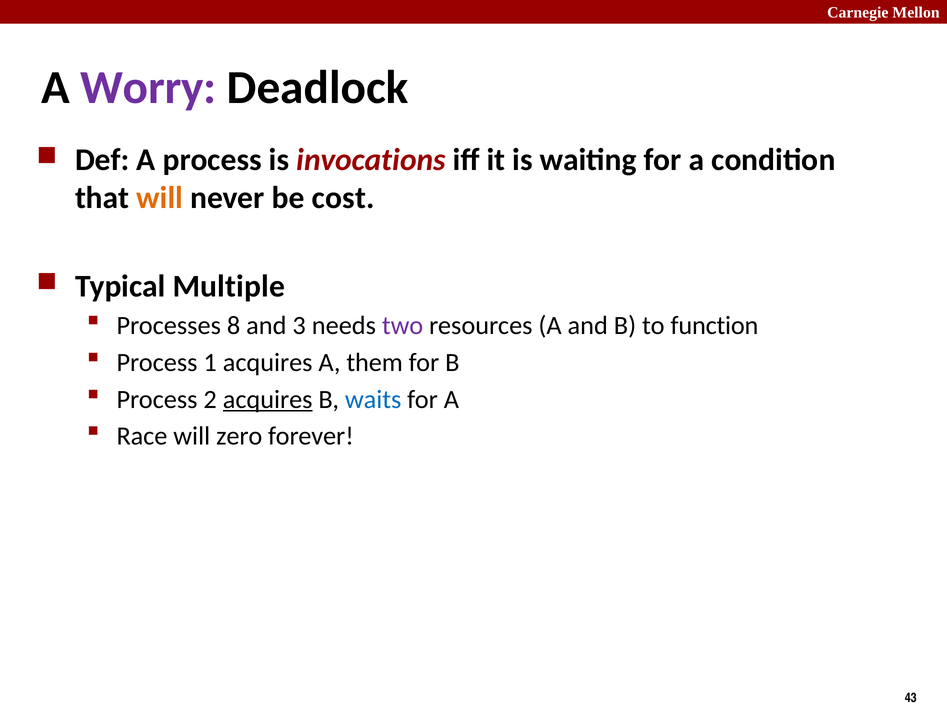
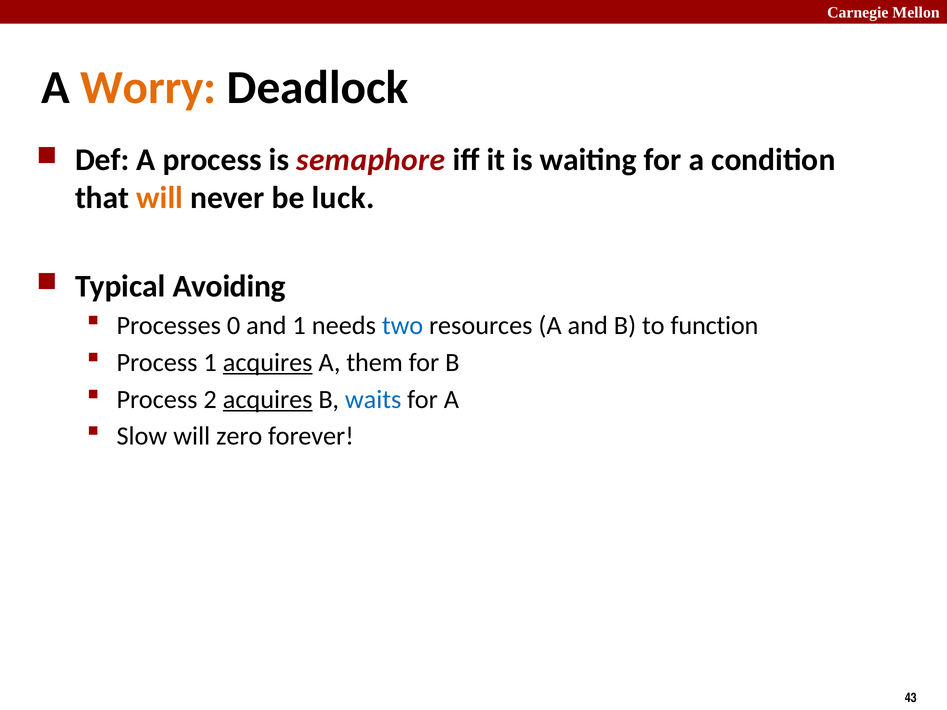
Worry colour: purple -> orange (148, 88)
invocations: invocations -> semaphore (371, 160)
cost: cost -> luck (343, 198)
Multiple: Multiple -> Avoiding (229, 286)
8: 8 -> 0 (234, 326)
and 3: 3 -> 1 (299, 326)
two colour: purple -> blue (403, 326)
acquires underline: none -> present (268, 363)
Race: Race -> Slow (142, 436)
